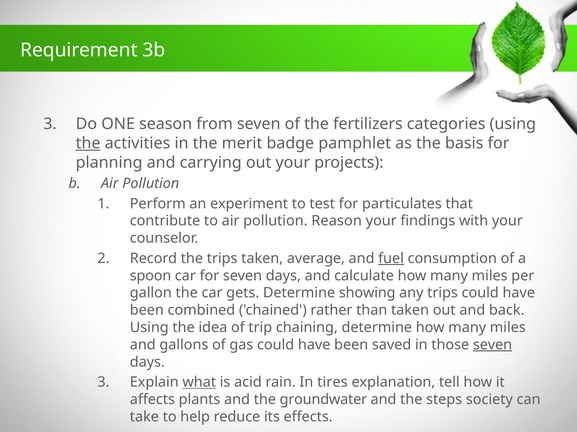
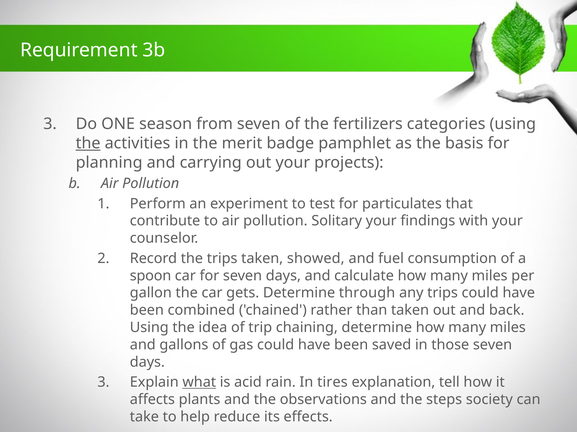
Reason: Reason -> Solitary (337, 221)
average: average -> showed (316, 259)
fuel underline: present -> none (391, 259)
showing: showing -> through (367, 293)
seven underline: present -> none (493, 345)
groundwater: groundwater -> observations (323, 400)
